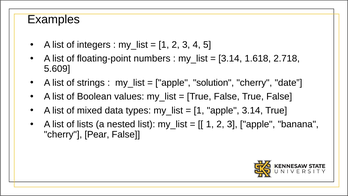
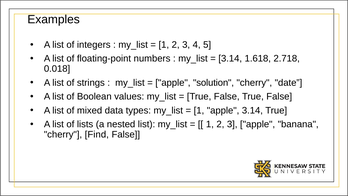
5.609: 5.609 -> 0.018 (57, 69)
Pear: Pear -> Find (97, 134)
